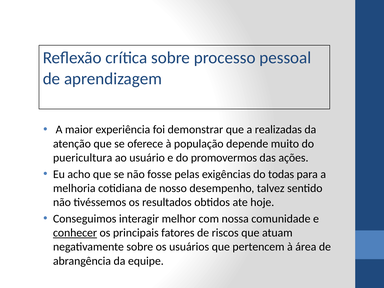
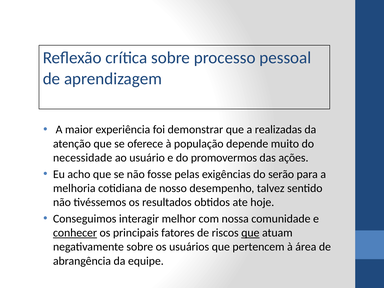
puericultura: puericultura -> necessidade (83, 158)
todas: todas -> serão (281, 174)
que underline: none -> present (250, 233)
